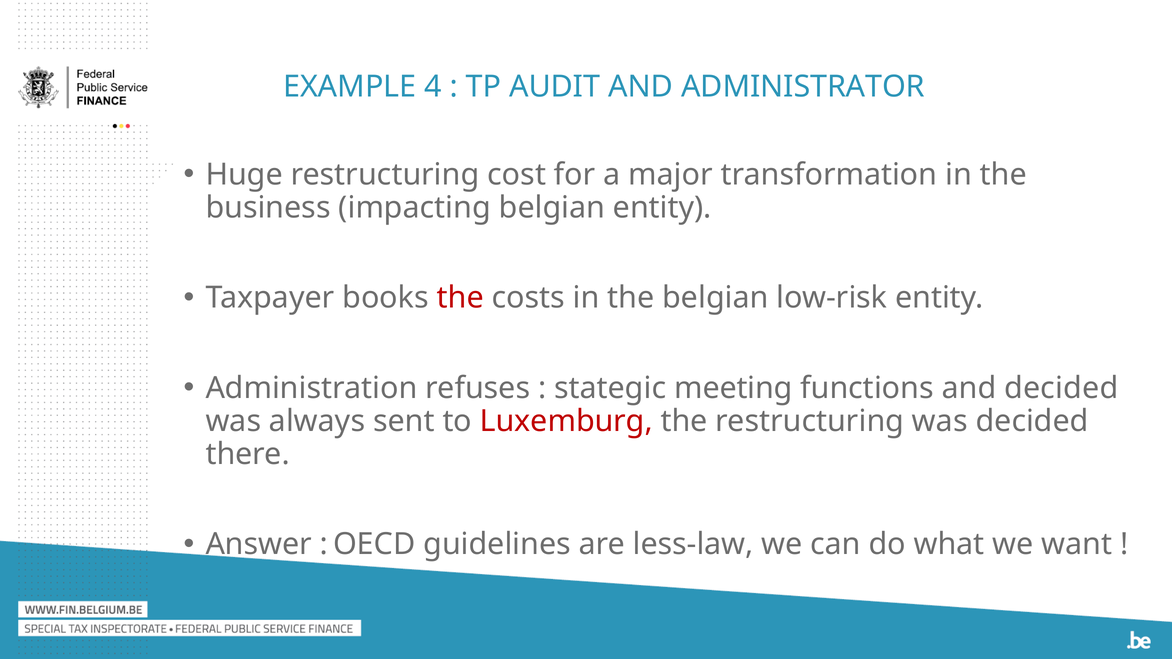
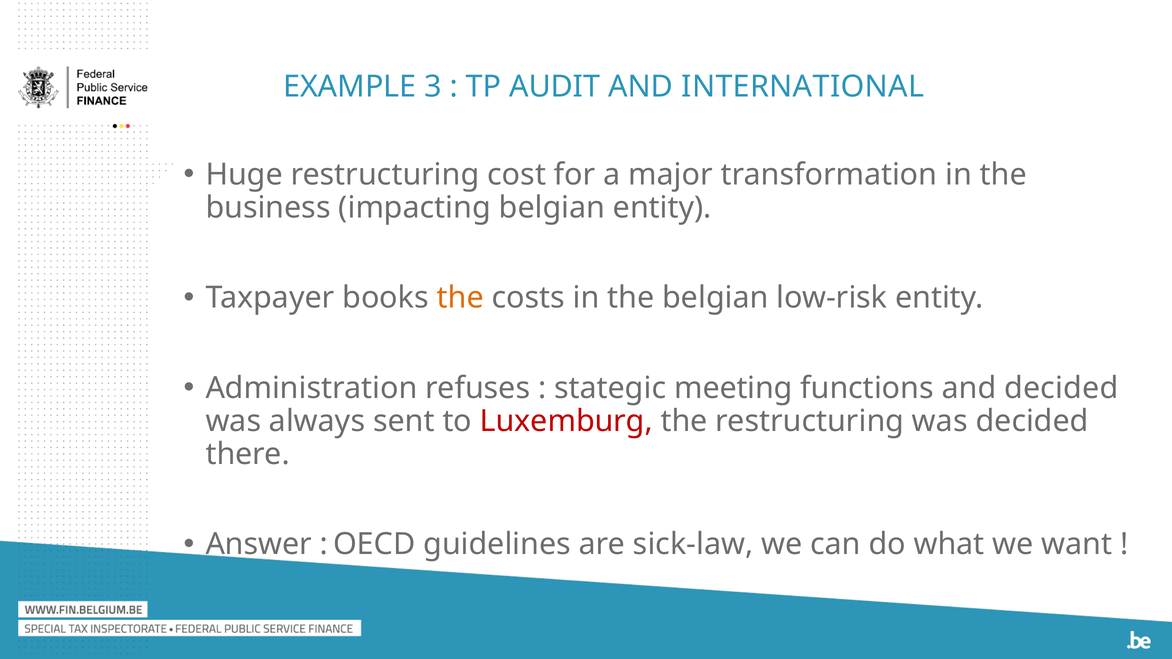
4: 4 -> 3 (433, 87)
ADMINISTRATOR: ADMINISTRATOR -> INTERNATIONAL (803, 87)
the colour: red -> orange (460, 298)
less-law: less-law -> sick-law (693, 544)
